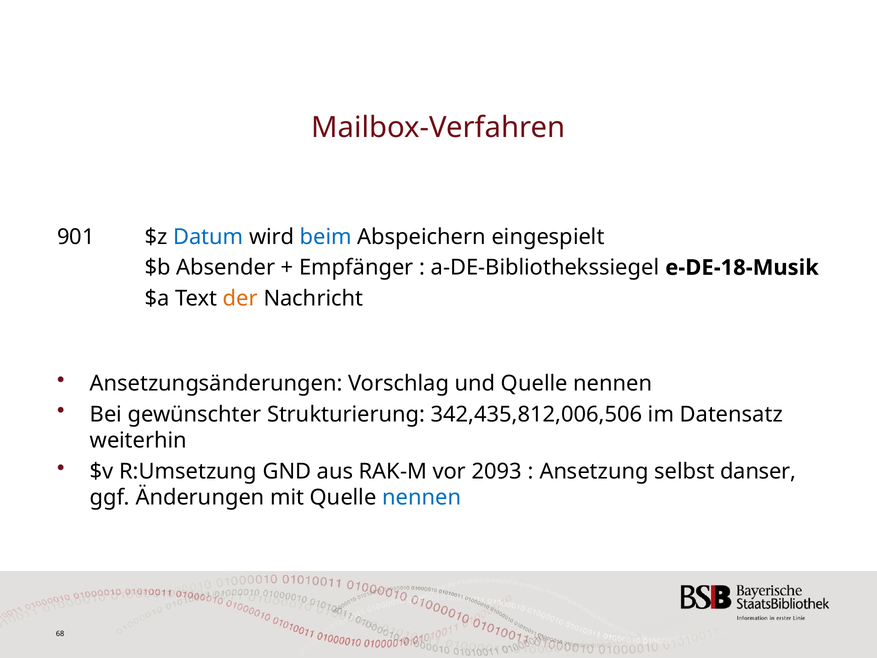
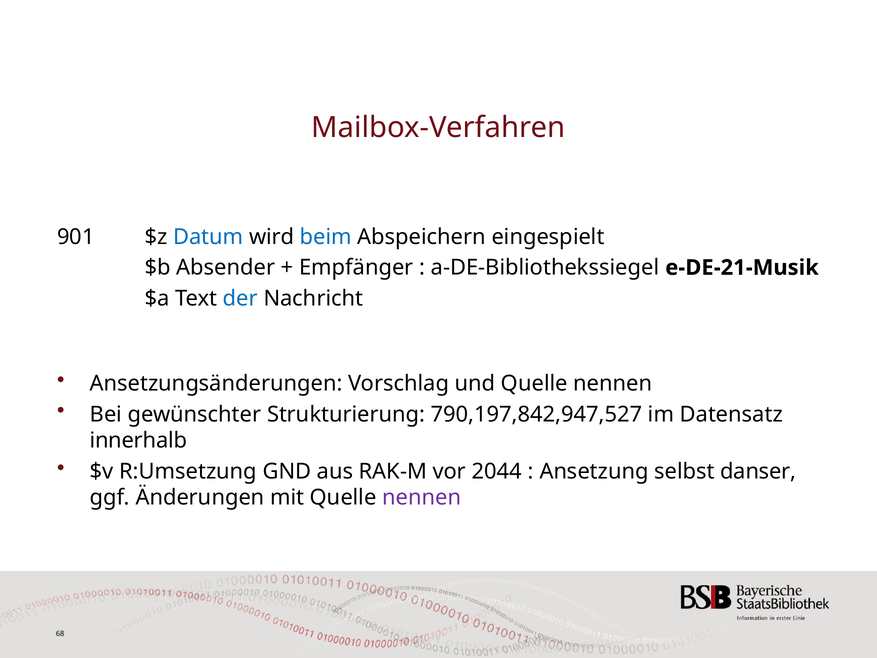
e-DE-18-Musik: e-DE-18-Musik -> e-DE-21-Musik (742, 268)
der colour: orange -> blue (240, 298)
342,435,812,006,506: 342,435,812,006,506 -> 790,197,842,947,527 (537, 414)
weiterhin: weiterhin -> innerhalb (138, 440)
2093: 2093 -> 2044 (497, 471)
nennen colour: blue -> purple (422, 497)
